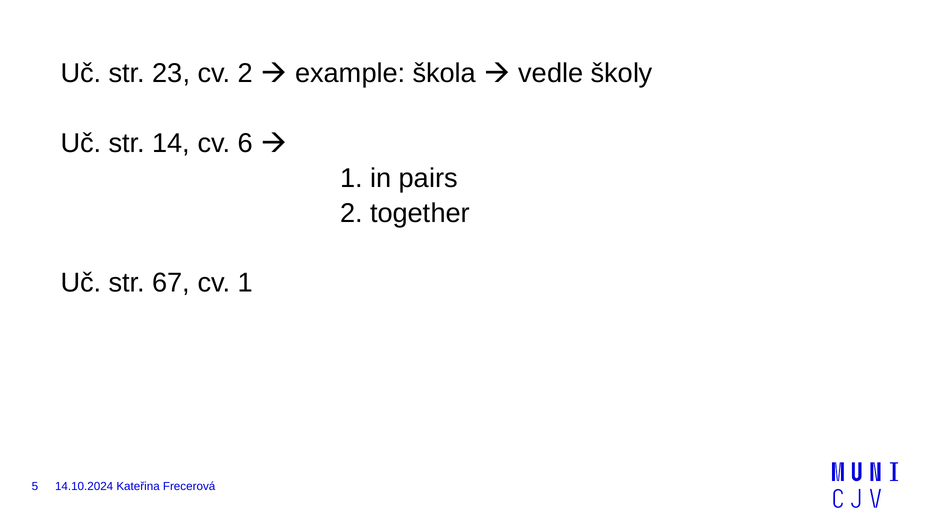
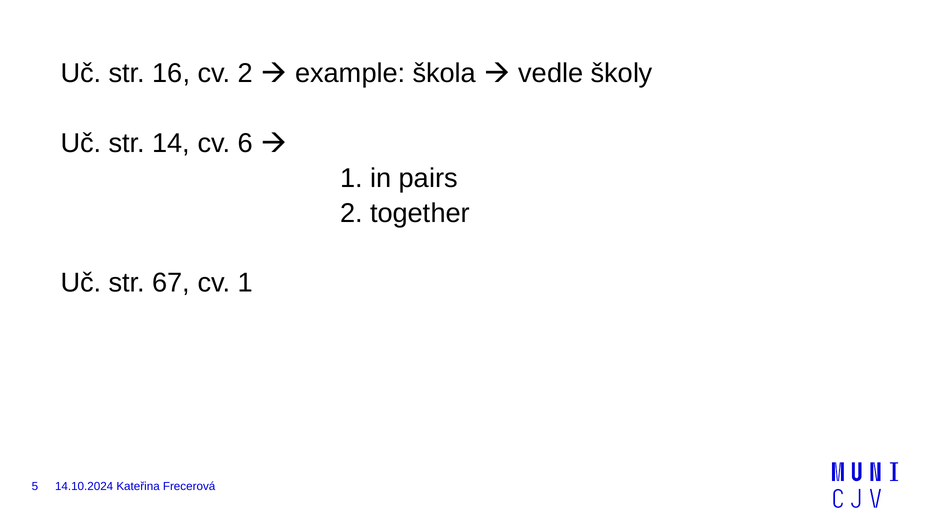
23: 23 -> 16 (171, 73)
